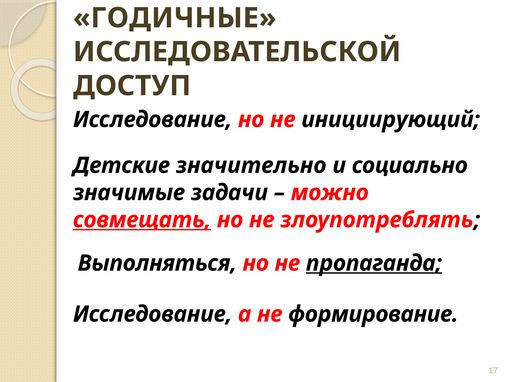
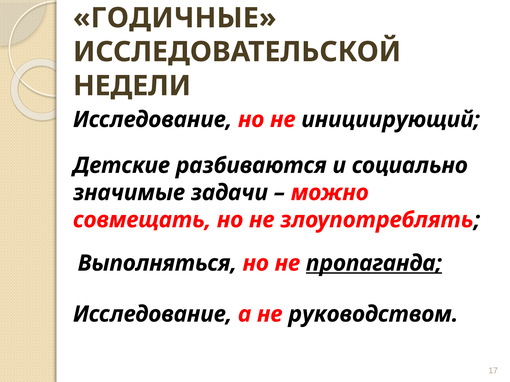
ДОСТУП: ДОСТУП -> НЕДЕЛИ (132, 86)
значительно: значительно -> разбиваются (251, 166)
совмещать underline: present -> none (142, 220)
формирование: формирование -> руководством (373, 315)
